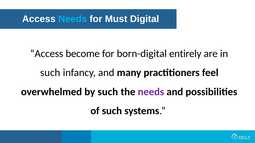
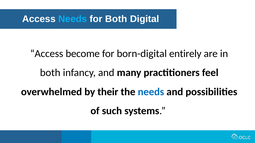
for Must: Must -> Both (116, 19)
such: such -> both (50, 73)
by such: such -> their (108, 92)
needs colour: purple -> blue (151, 92)
